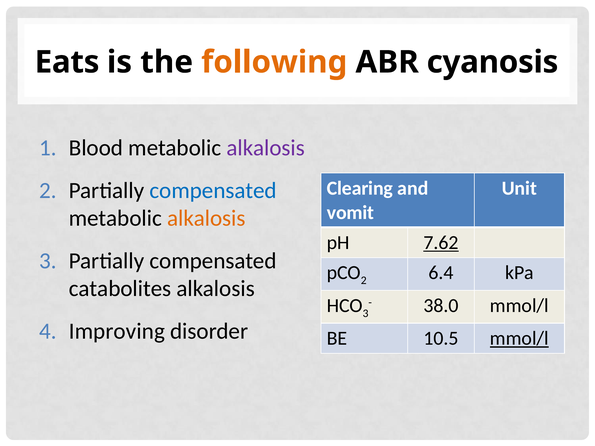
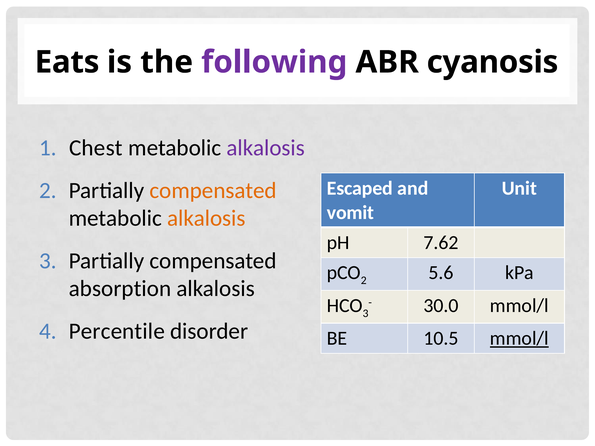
following colour: orange -> purple (274, 62)
Blood: Blood -> Chest (96, 148)
Clearing: Clearing -> Escaped (360, 188)
compensated colour: blue -> orange (213, 191)
7.62 underline: present -> none (441, 243)
6.4: 6.4 -> 5.6 (441, 273)
catabolites: catabolites -> absorption (120, 289)
38.0: 38.0 -> 30.0 (441, 306)
Improving: Improving -> Percentile (117, 331)
